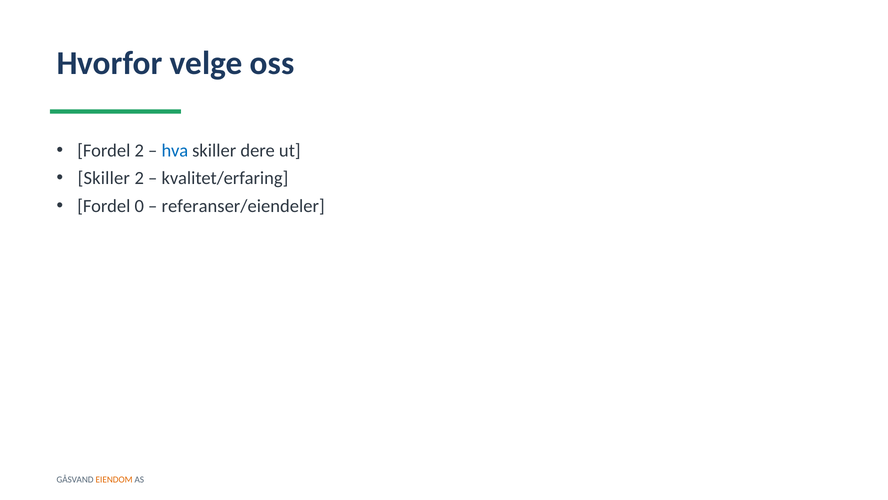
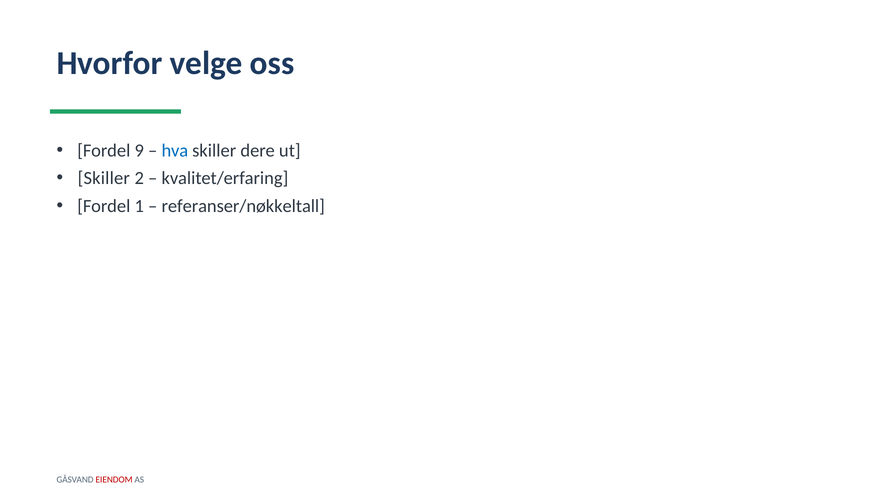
Fordel 2: 2 -> 9 (139, 150)
0: 0 -> 1 (139, 206)
referanser/eiendeler: referanser/eiendeler -> referanser/nøkkeltall (243, 206)
EIENDOM colour: orange -> red (114, 479)
